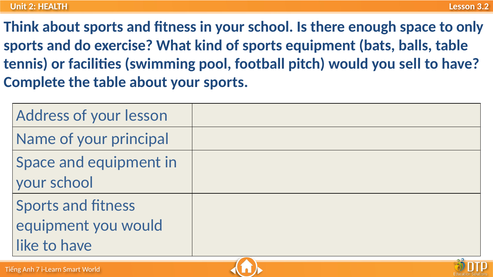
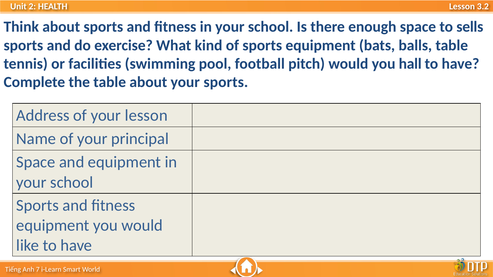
only: only -> sells (470, 27)
sell: sell -> hall (410, 64)
